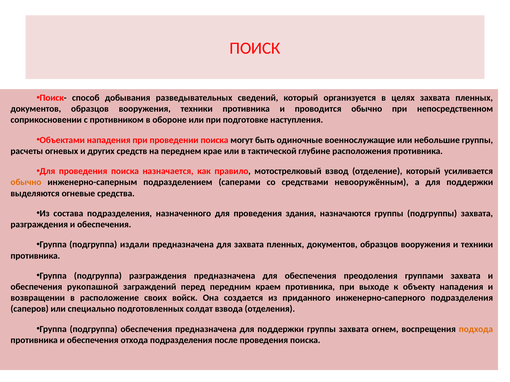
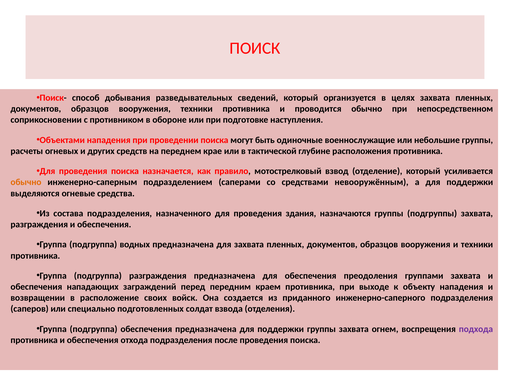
издали: издали -> водных (135, 245)
рукопашной: рукопашной -> нападающих (93, 287)
подхода colour: orange -> purple (476, 329)
